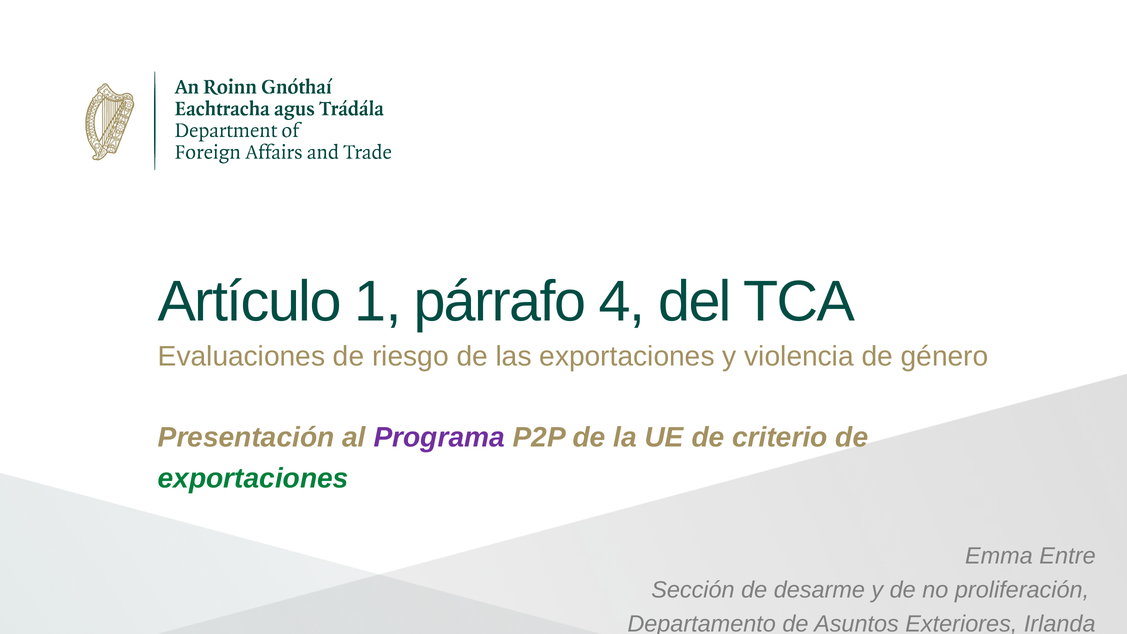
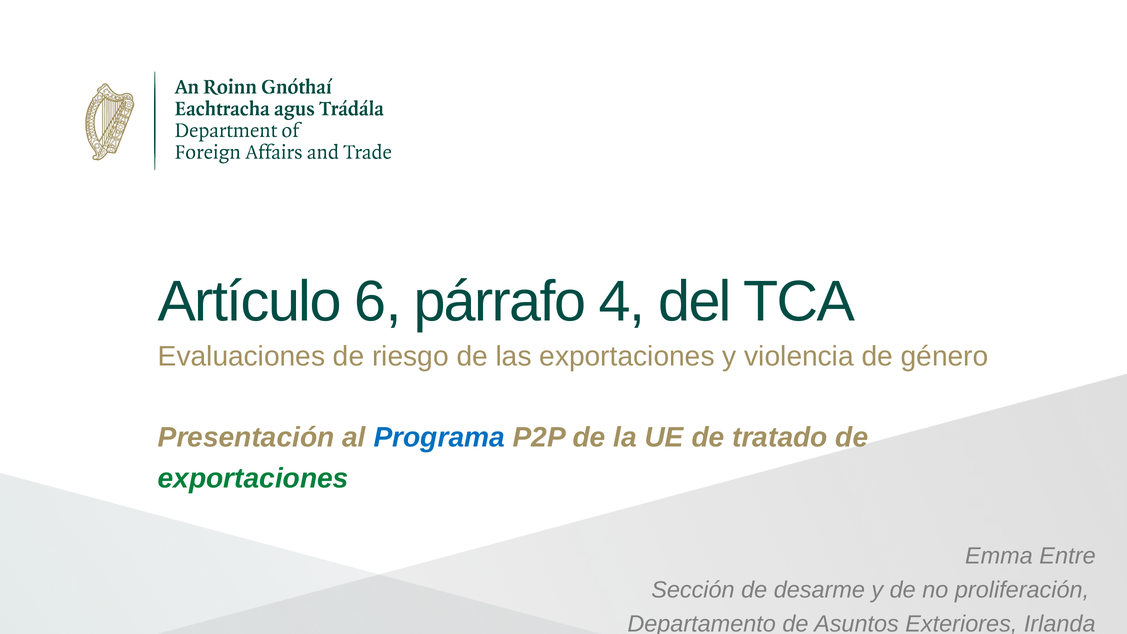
1: 1 -> 6 (378, 302)
Programa colour: purple -> blue (439, 438)
criterio: criterio -> tratado (780, 438)
